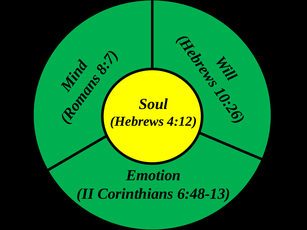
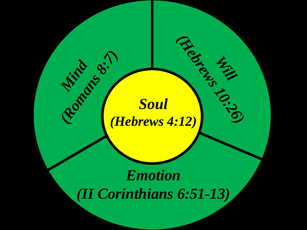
6:48-13: 6:48-13 -> 6:51-13 (204, 194)
